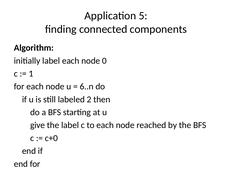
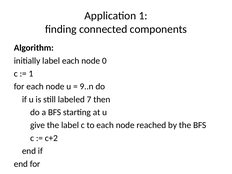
Application 5: 5 -> 1 (143, 16)
6..n: 6..n -> 9..n (87, 86)
2: 2 -> 7 (89, 99)
c+0: c+0 -> c+2 (51, 138)
